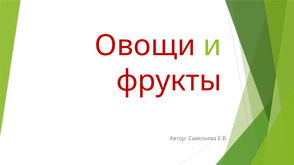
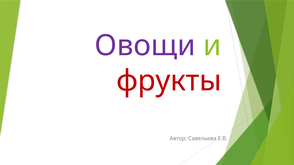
Овощи colour: red -> purple (145, 46)
